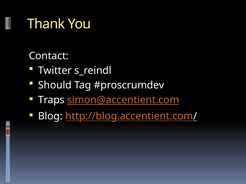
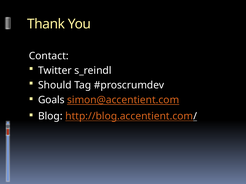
Traps: Traps -> Goals (51, 100)
